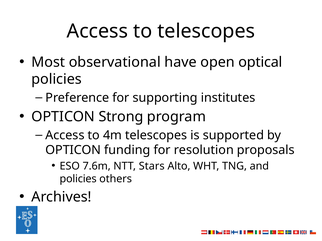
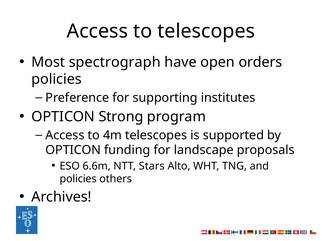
observational: observational -> spectrograph (115, 62)
optical: optical -> orders (260, 62)
resolution: resolution -> landscape (204, 150)
7.6m: 7.6m -> 6.6m (97, 166)
